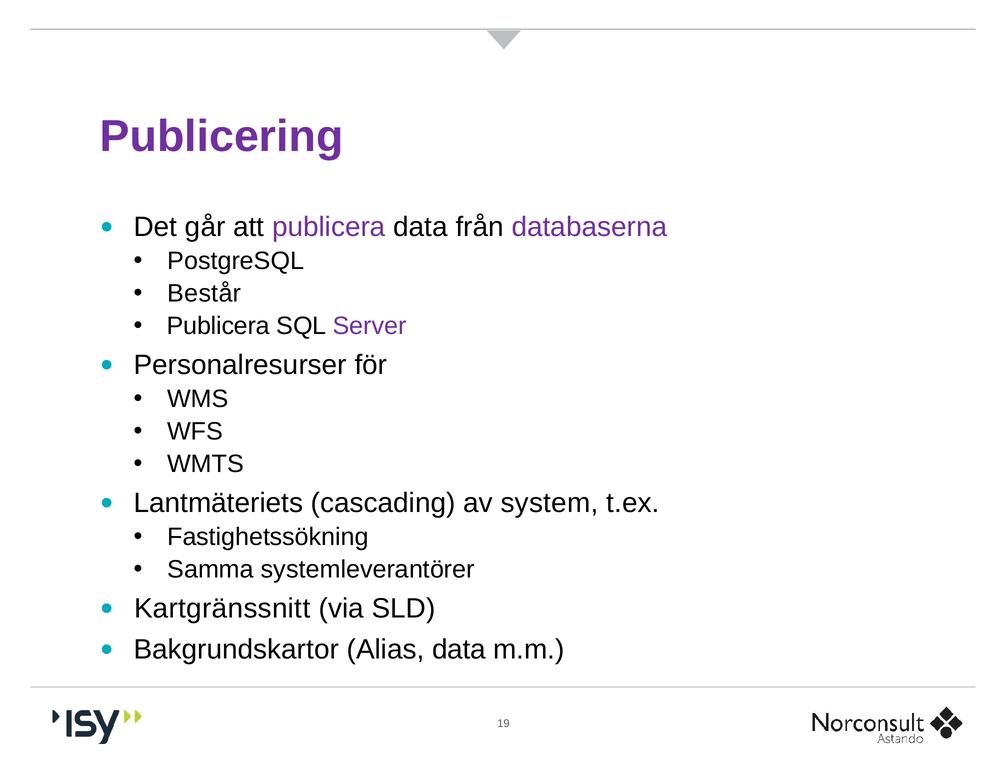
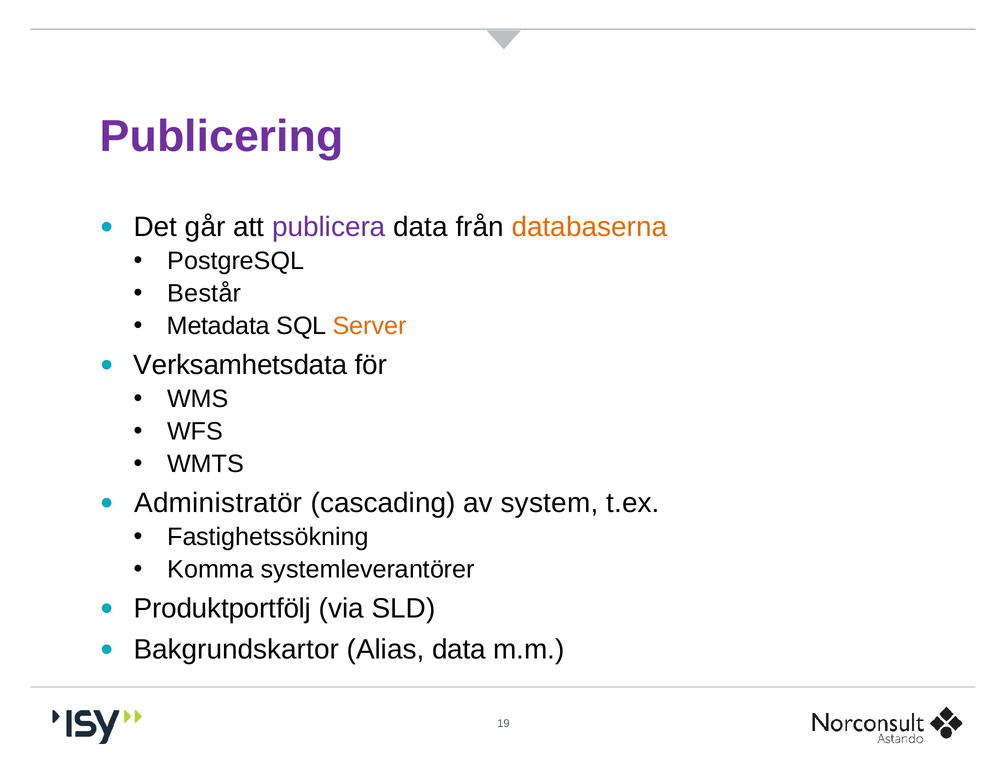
databaserna colour: purple -> orange (589, 227)
Publicera: Publicera -> Metadata (218, 326)
Server colour: purple -> orange (370, 326)
Personalresurser: Personalresurser -> Verksamhetsdata (240, 365)
Lantmäteriets: Lantmäteriets -> Administratör (218, 503)
Samma: Samma -> Komma (211, 570)
Kartgränssnitt: Kartgränssnitt -> Produktportfölj (222, 609)
